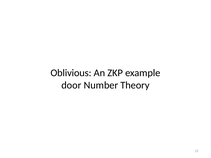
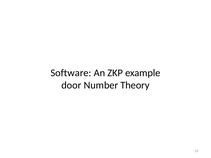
Oblivious: Oblivious -> Software (71, 73)
